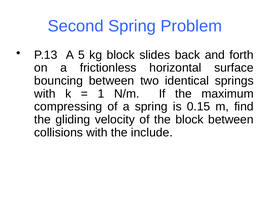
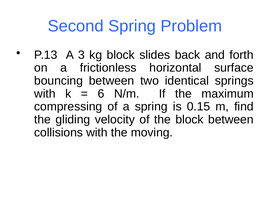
5: 5 -> 3 (81, 55)
1: 1 -> 6 (101, 94)
include: include -> moving (152, 133)
